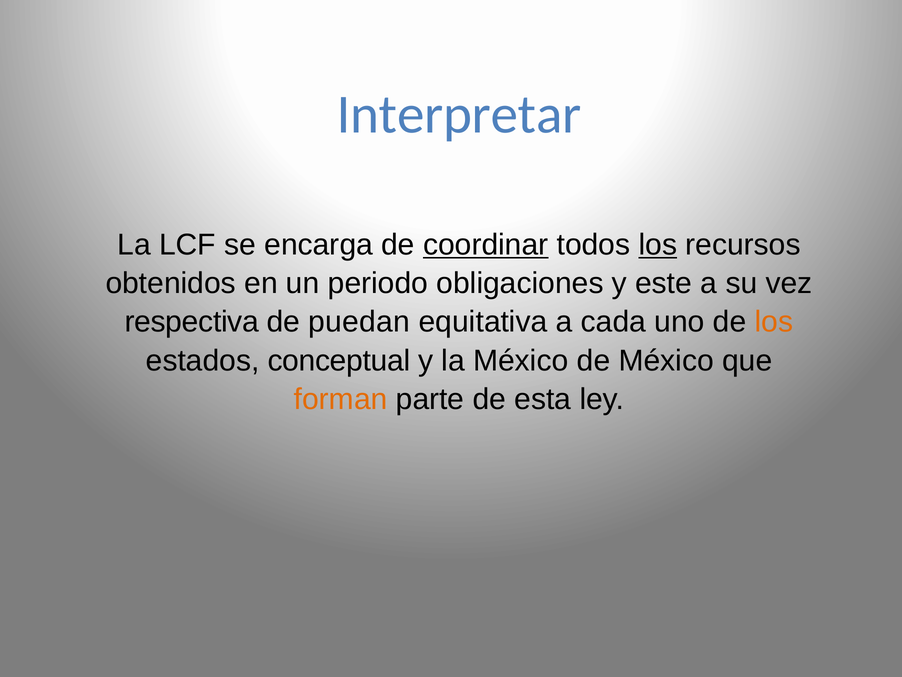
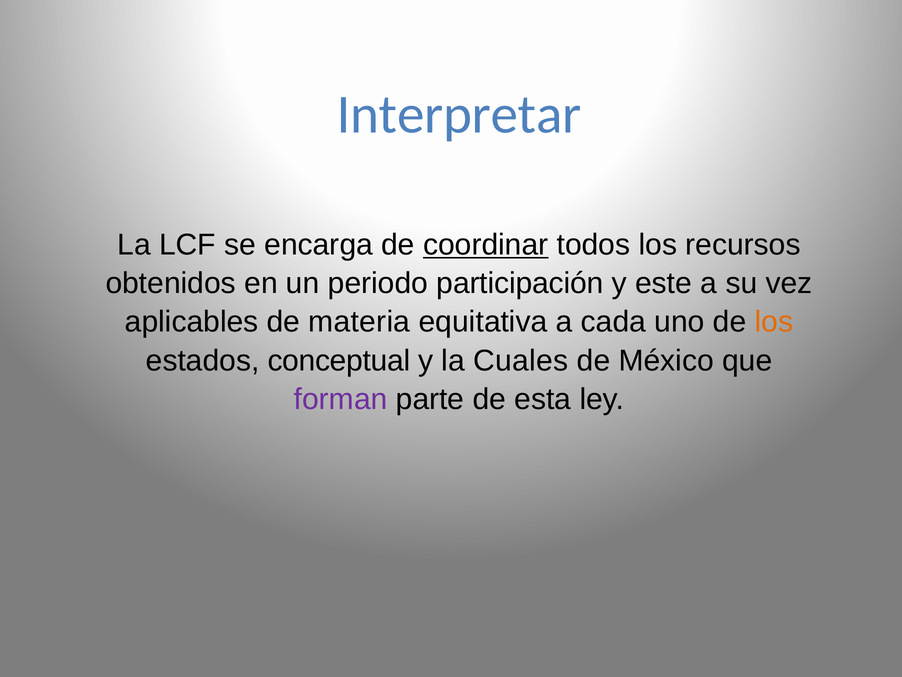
los underline: present -> none (658, 245)
obligaciones: obligaciones -> participación (520, 283)
respectiva: respectiva -> aplicables (192, 322)
puedan: puedan -> materia (359, 322)
la México: México -> Cuales (521, 360)
forman colour: orange -> purple (341, 399)
